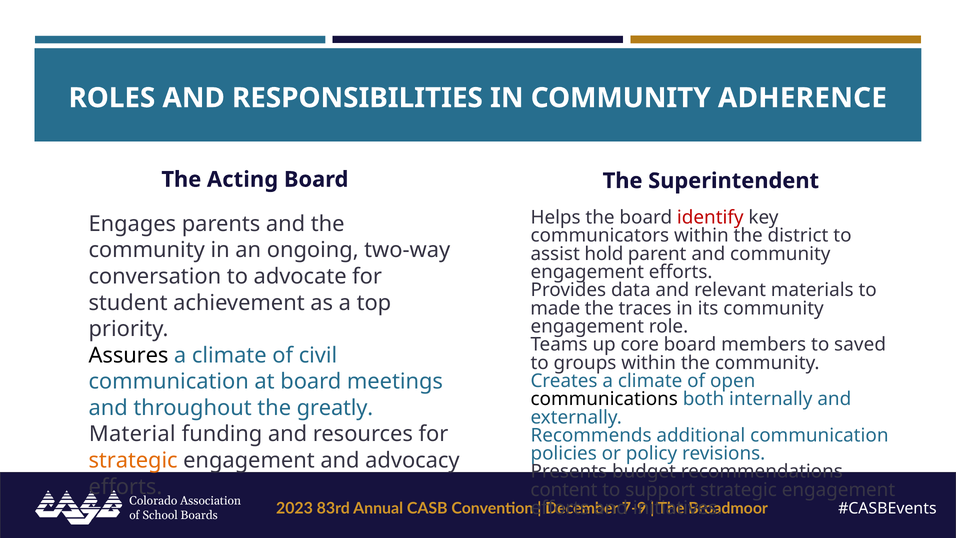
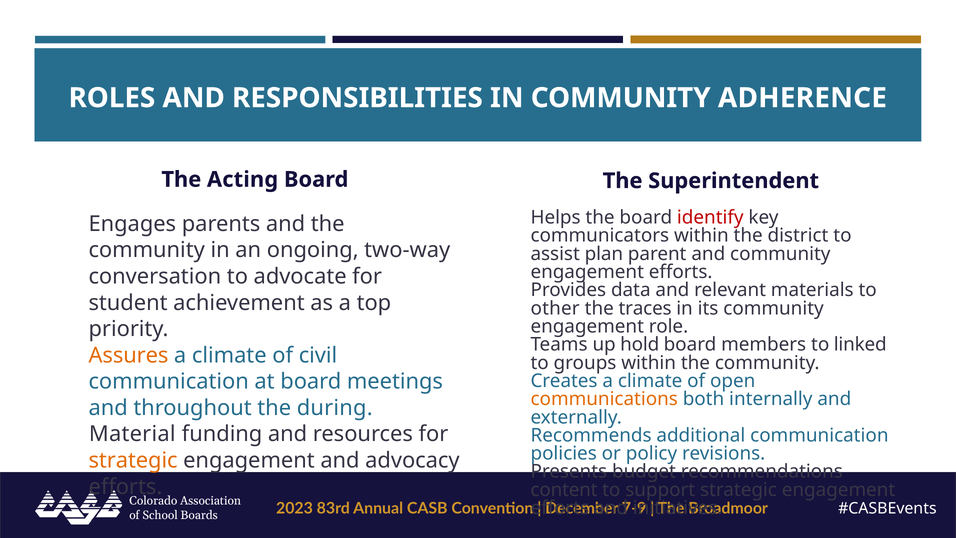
hold: hold -> plan (604, 254)
made: made -> other (555, 308)
core: core -> hold (640, 344)
saved: saved -> linked (860, 344)
Assures colour: black -> orange (129, 355)
communications colour: black -> orange (604, 399)
greatly: greatly -> during (335, 408)
